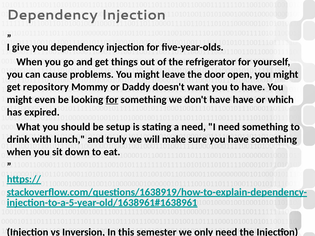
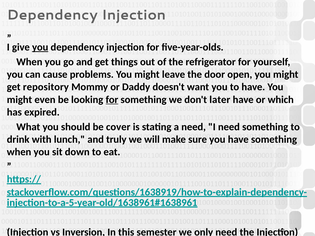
you underline: none -> present (40, 47)
don't have: have -> later (220, 100)
setup: setup -> cover (118, 127)
